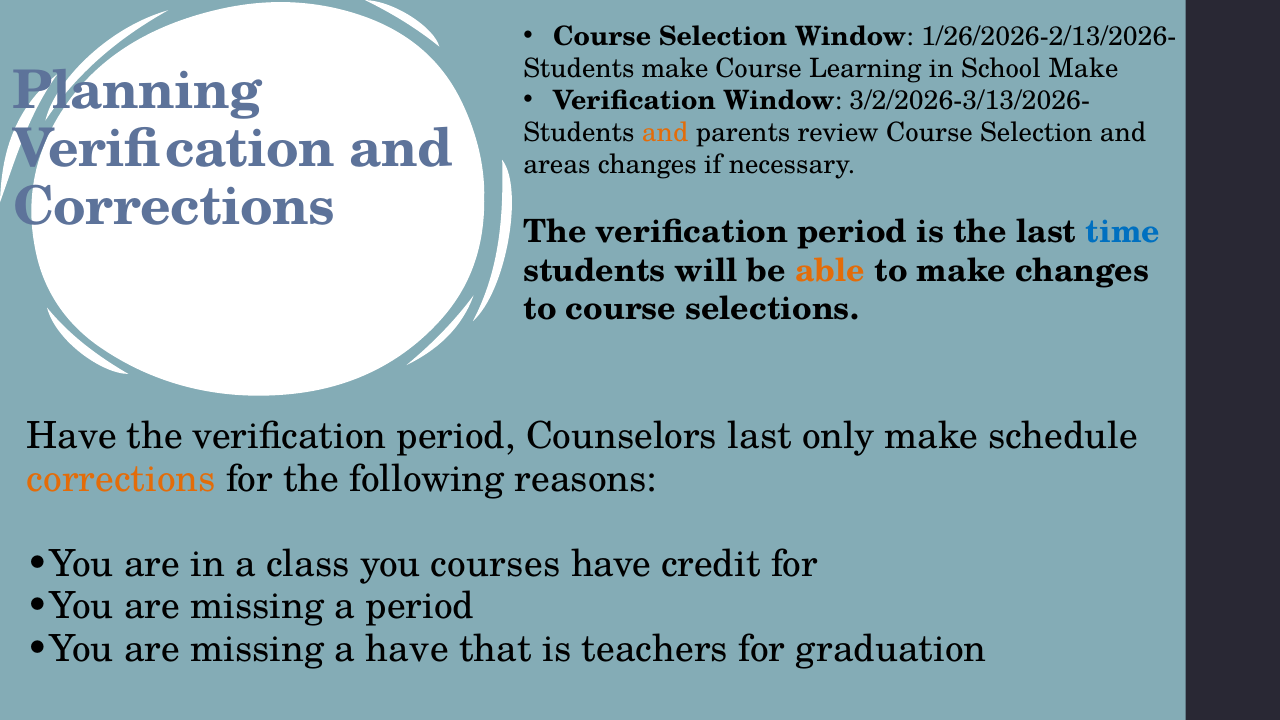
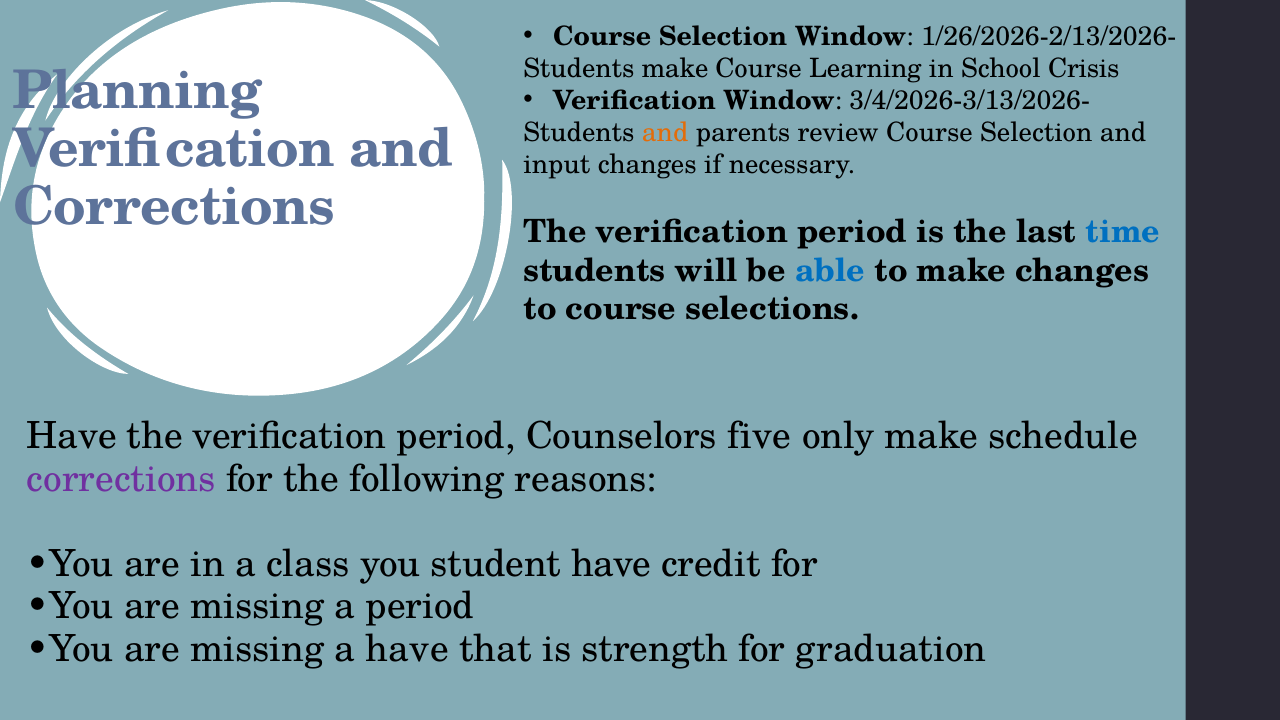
School Make: Make -> Crisis (1084, 69)
3/2/2026-3/13/2026-: 3/2/2026-3/13/2026- -> 3/4/2026-3/13/2026- (970, 101)
areas: areas -> input (557, 165)
able colour: orange -> blue (830, 271)
Counselors last: last -> five (760, 436)
corrections colour: orange -> purple (121, 479)
courses: courses -> student (496, 564)
teachers: teachers -> strength (655, 649)
